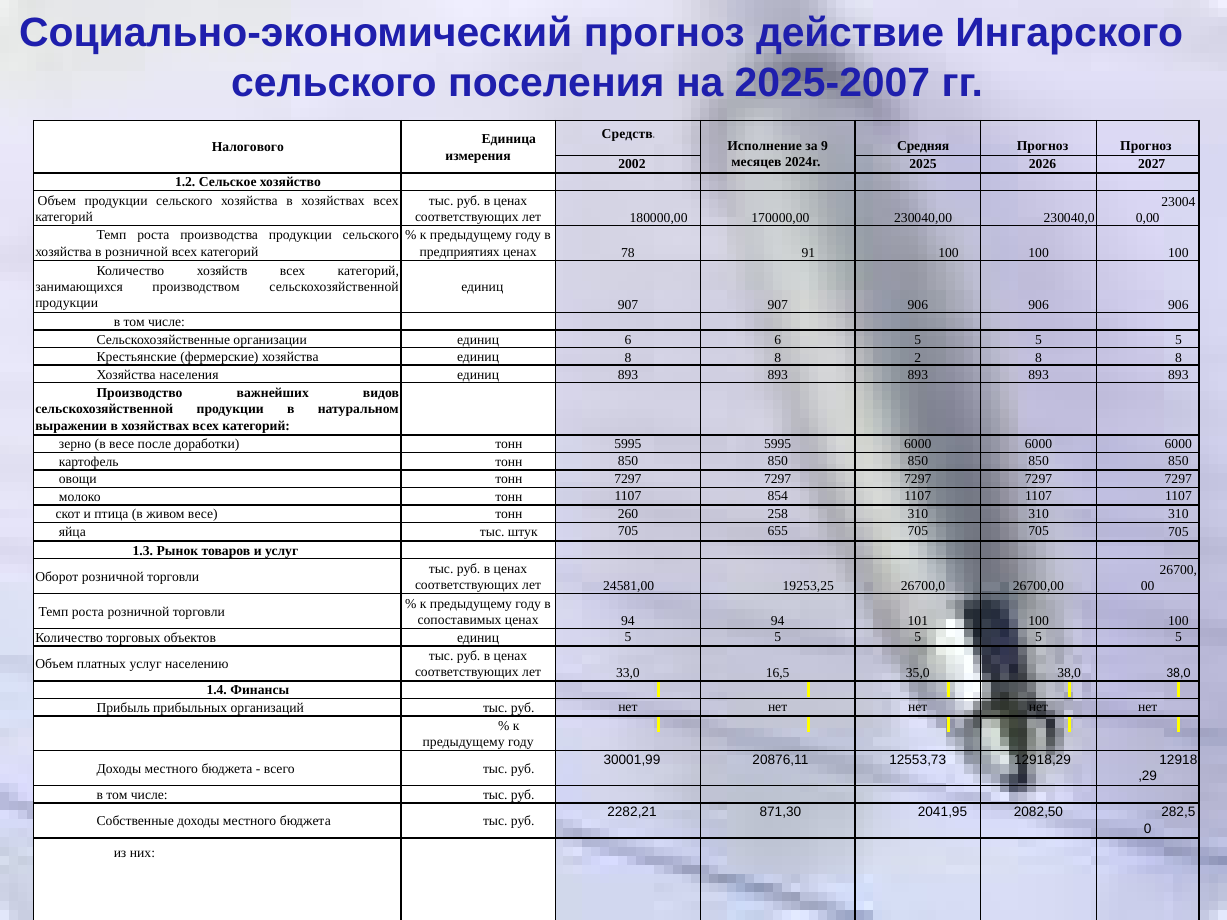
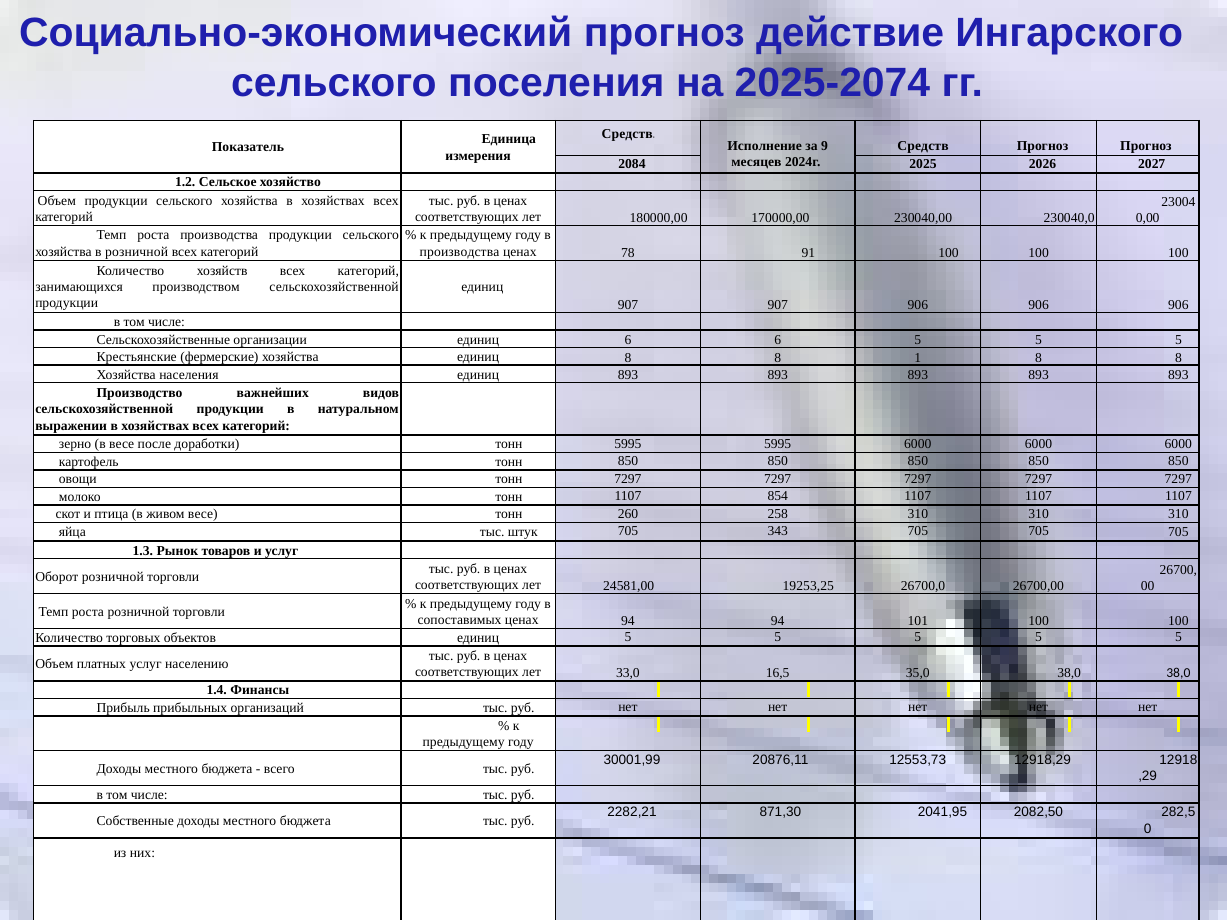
2025-2007: 2025-2007 -> 2025-2074 (832, 83)
Средняя: Средняя -> Средств (923, 146)
Налогового: Налогового -> Показатель (248, 148)
2002: 2002 -> 2084 (632, 164)
предприятиях: предприятиях -> производства (460, 252)
2: 2 -> 1 (918, 358)
655: 655 -> 343 (778, 531)
